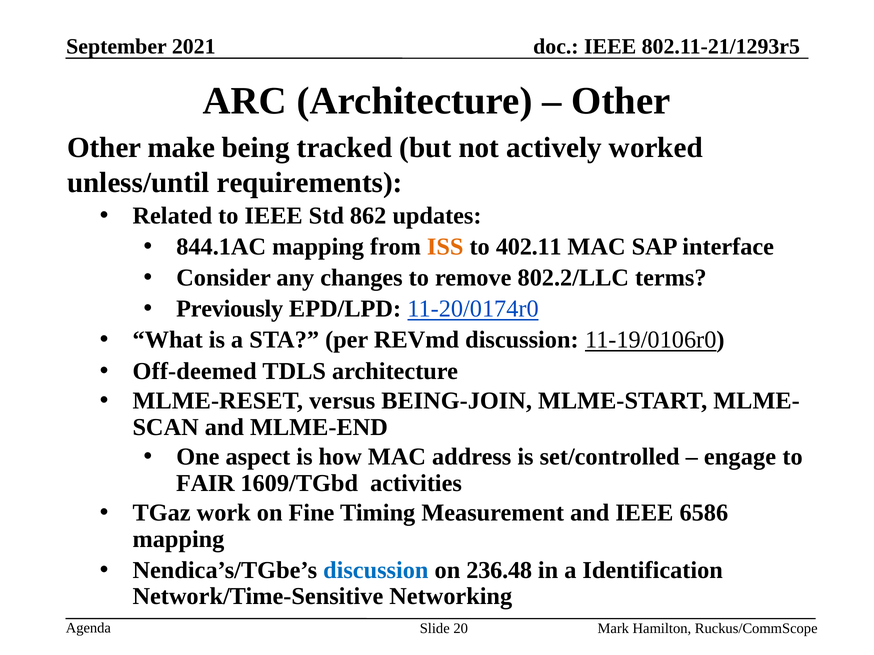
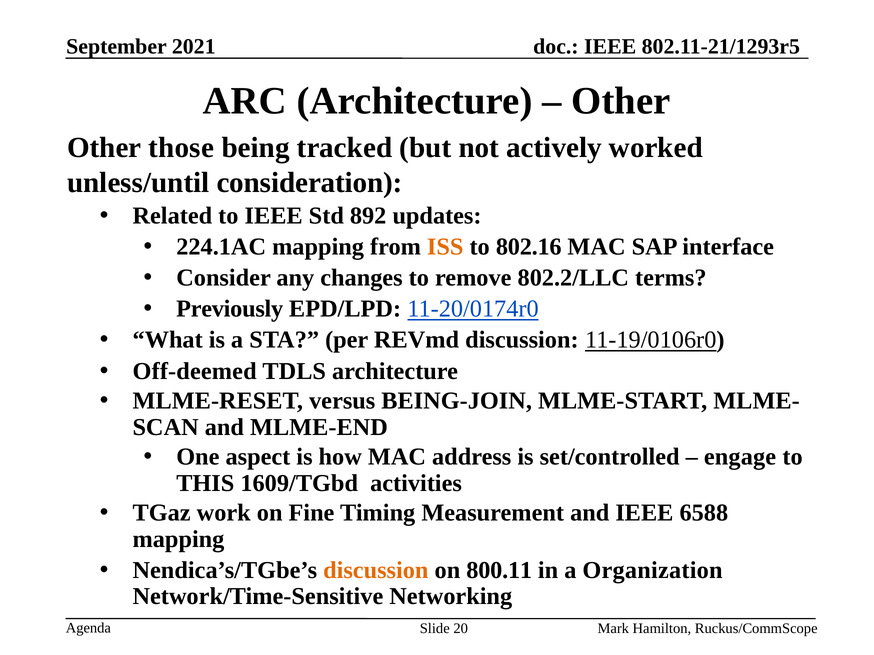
make: make -> those (181, 148)
requirements: requirements -> consideration (310, 183)
862: 862 -> 892 (368, 216)
844.1AC: 844.1AC -> 224.1AC (221, 247)
402.11: 402.11 -> 802.16 (529, 247)
FAIR: FAIR -> THIS (205, 483)
6586: 6586 -> 6588 (704, 513)
discussion colour: blue -> orange (376, 571)
236.48: 236.48 -> 800.11 (499, 571)
Identification: Identification -> Organization (653, 571)
